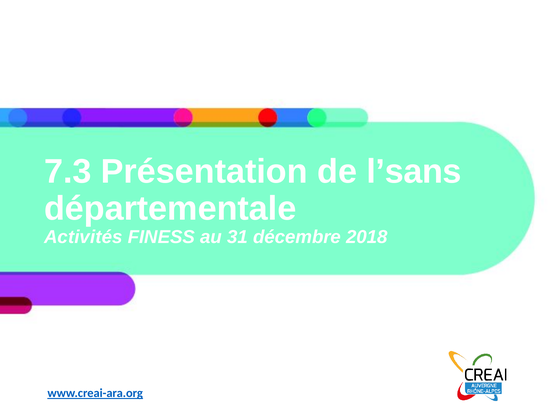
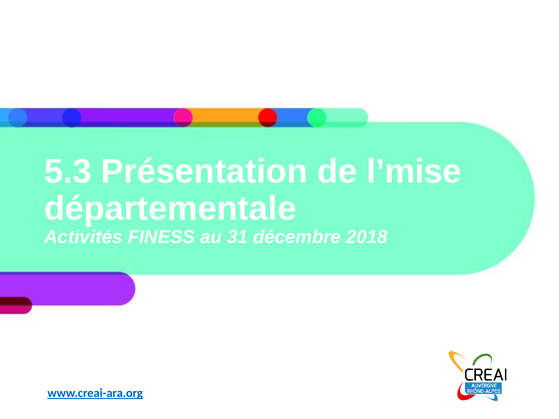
7.3: 7.3 -> 5.3 (68, 172)
l’sans: l’sans -> l’mise (414, 172)
